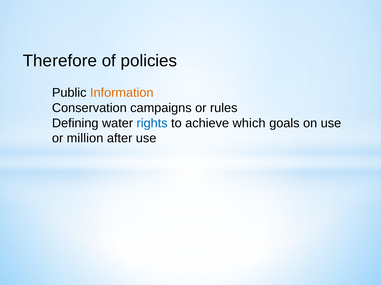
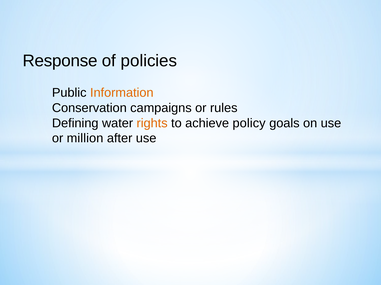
Therefore: Therefore -> Response (60, 61)
rights colour: blue -> orange (152, 123)
which: which -> policy (249, 123)
